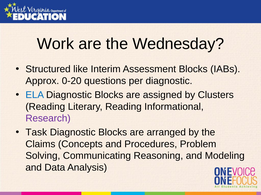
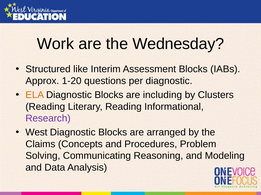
0-20: 0-20 -> 1-20 (72, 81)
ELA colour: blue -> orange (35, 95)
assigned: assigned -> including (162, 95)
Task: Task -> West (36, 133)
